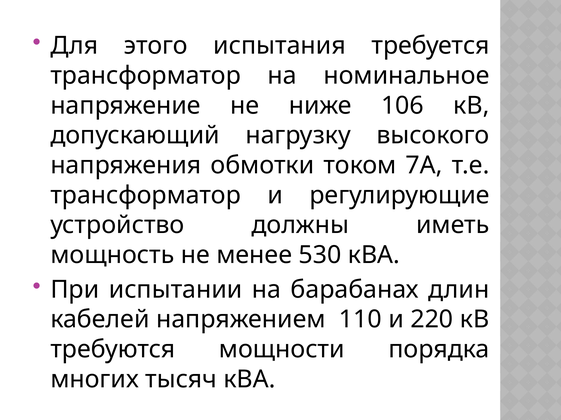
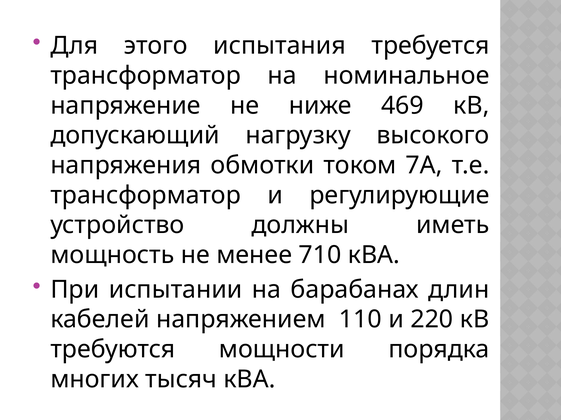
106: 106 -> 469 (402, 106)
530: 530 -> 710 (320, 255)
